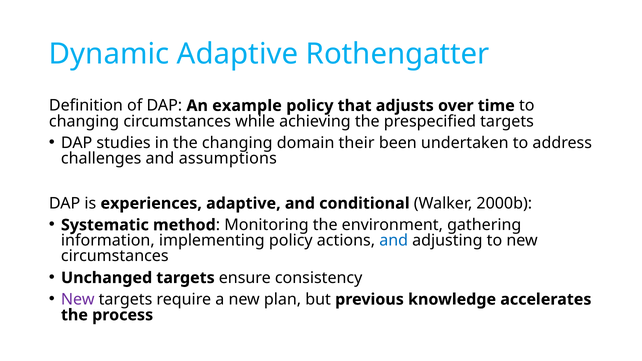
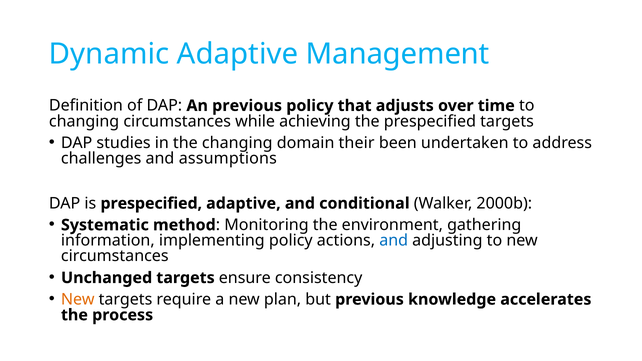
Rothengatter: Rothengatter -> Management (398, 54)
An example: example -> previous (247, 106)
is experiences: experiences -> prespecified (151, 203)
New colour: purple -> orange (78, 300)
